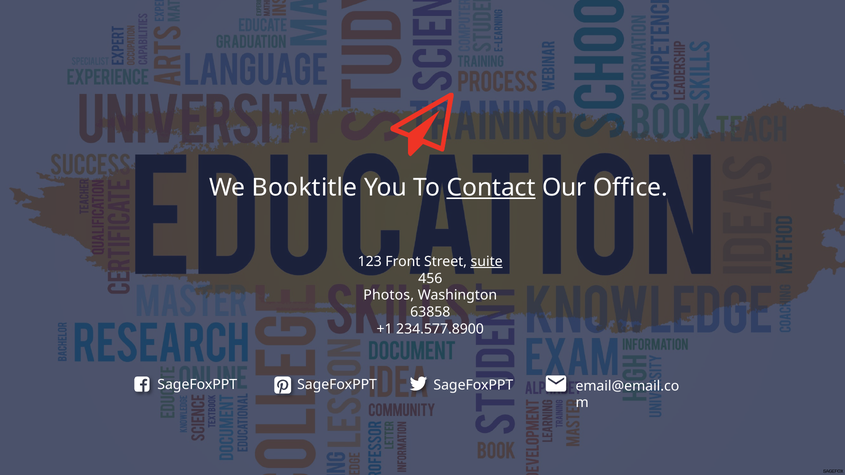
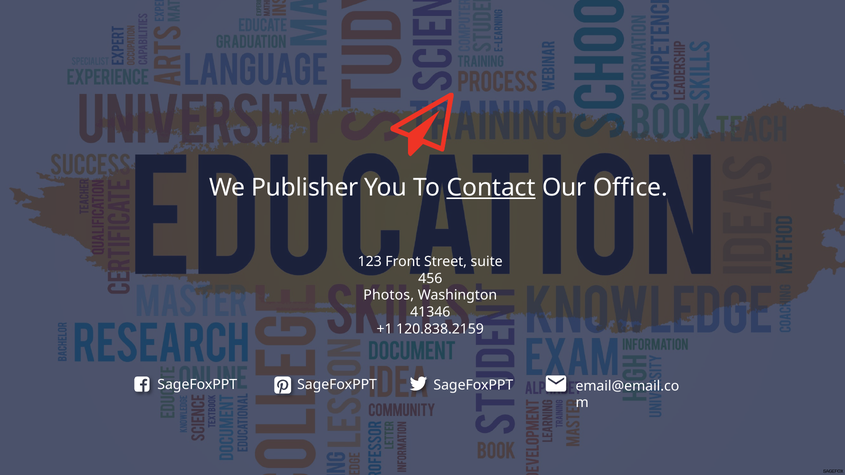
Booktitle: Booktitle -> Publisher (305, 188)
suite underline: present -> none (487, 262)
63858: 63858 -> 41346 (430, 312)
234.577.8900: 234.577.8900 -> 120.838.2159 (440, 329)
